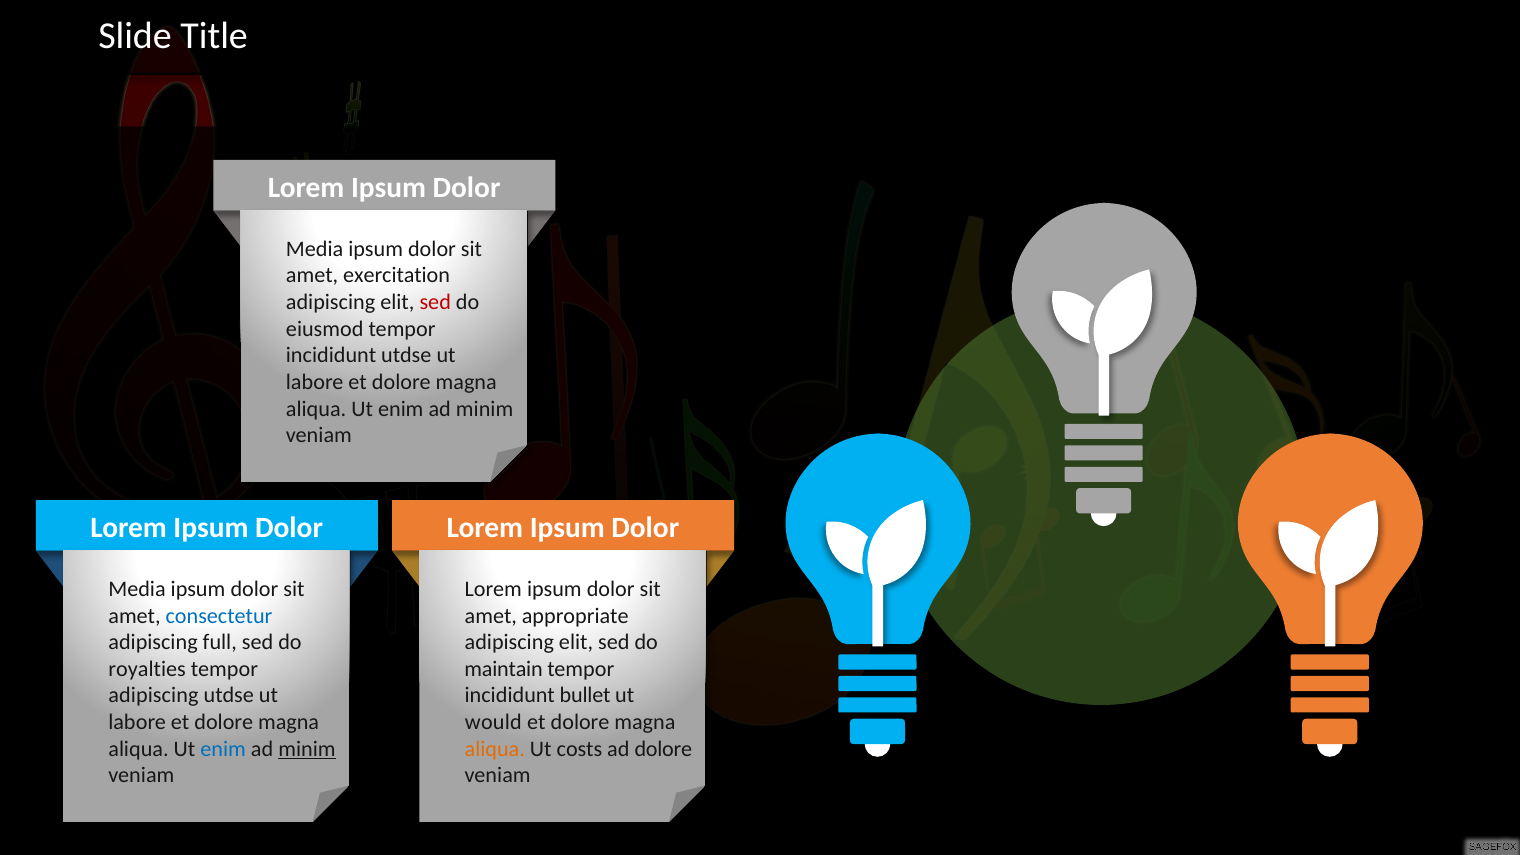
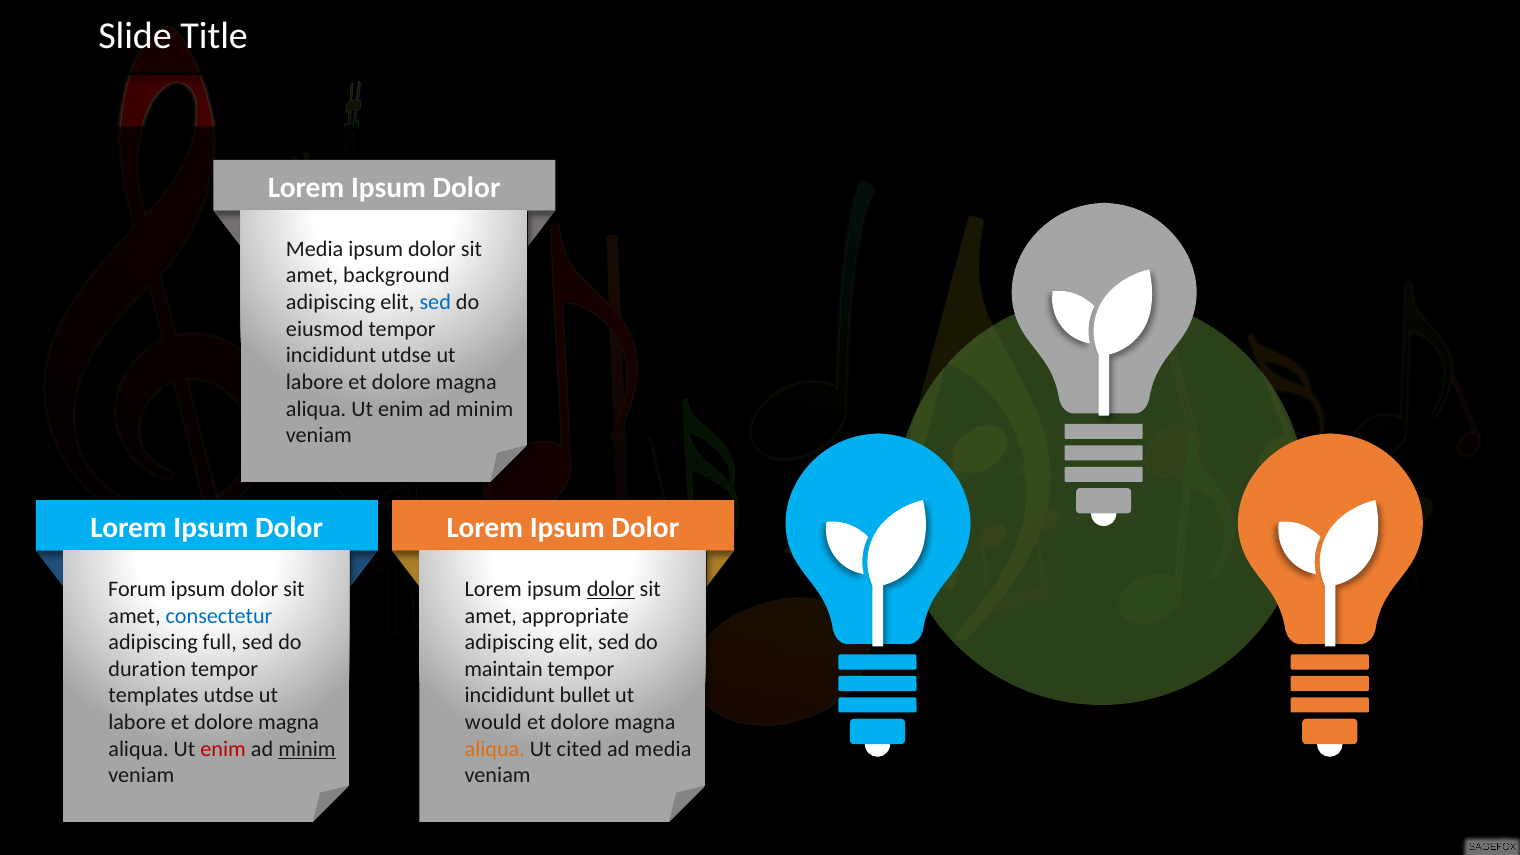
exercitation: exercitation -> background (397, 276)
sed colour: red -> blue (435, 302)
Media: Media -> Forum (137, 589)
dolor underline: none -> present (611, 589)
royalties: royalties -> duration (147, 669)
adipiscing: adipiscing -> templates (154, 696)
enim colour: blue -> red (223, 749)
costs: costs -> cited (579, 749)
ad dolore: dolore -> media (663, 749)
